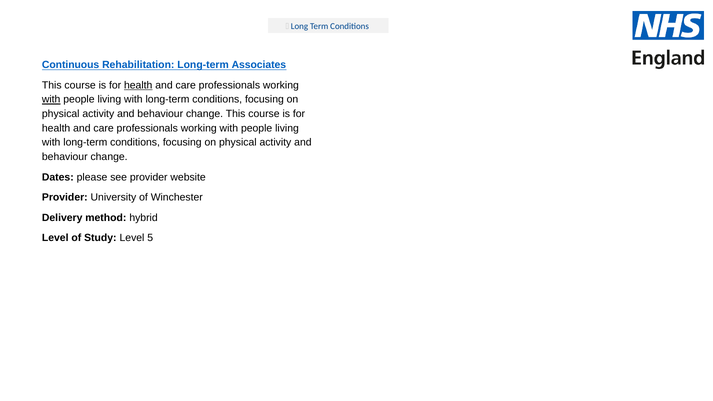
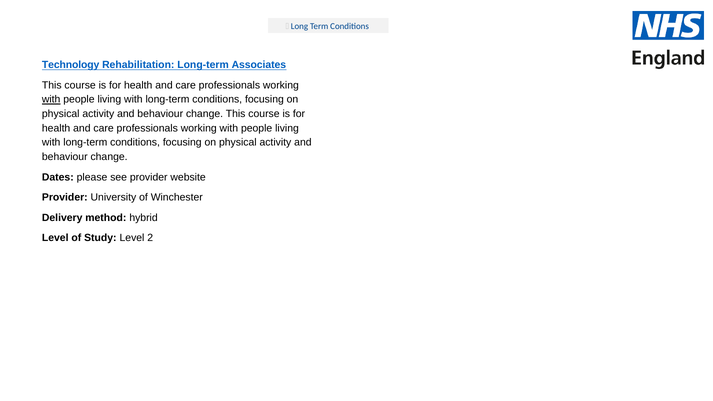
Continuous: Continuous -> Technology (71, 65)
health underline: present -> none (138, 85)
5: 5 -> 2 (150, 238)
